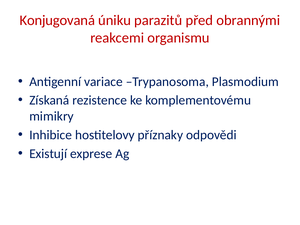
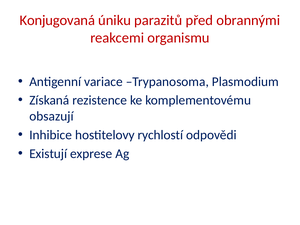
mimikry: mimikry -> obsazují (52, 116)
příznaky: příznaky -> rychlostí (160, 135)
